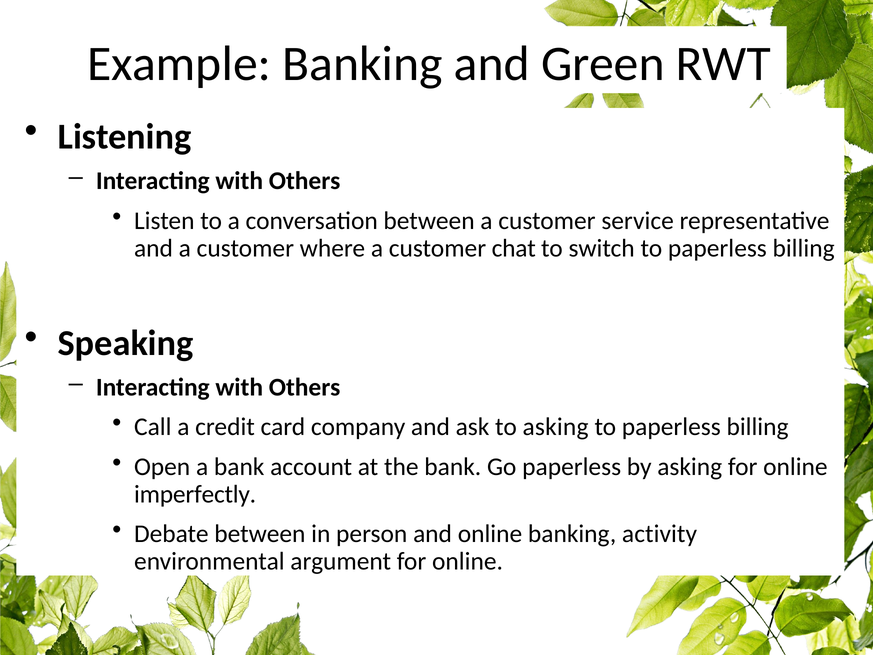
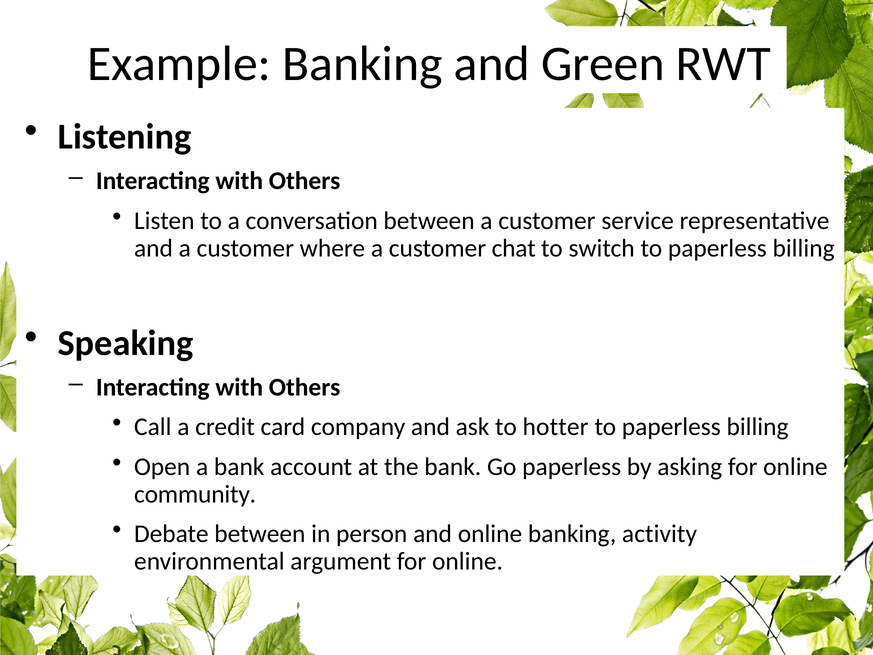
to asking: asking -> hotter (556, 427)
imperfectly: imperfectly -> community (195, 494)
